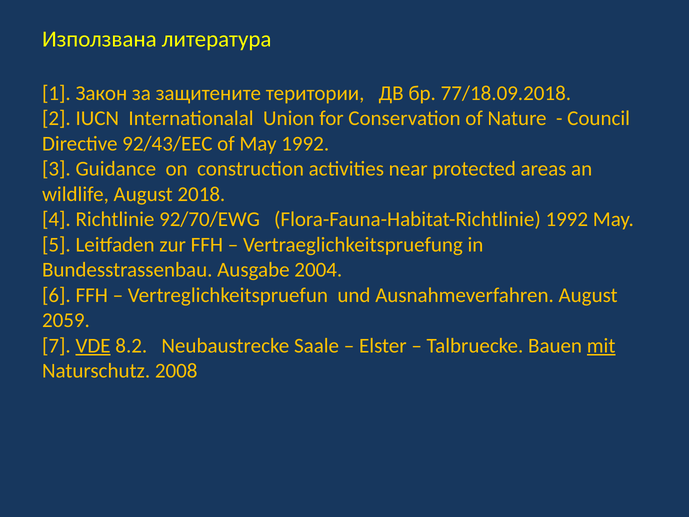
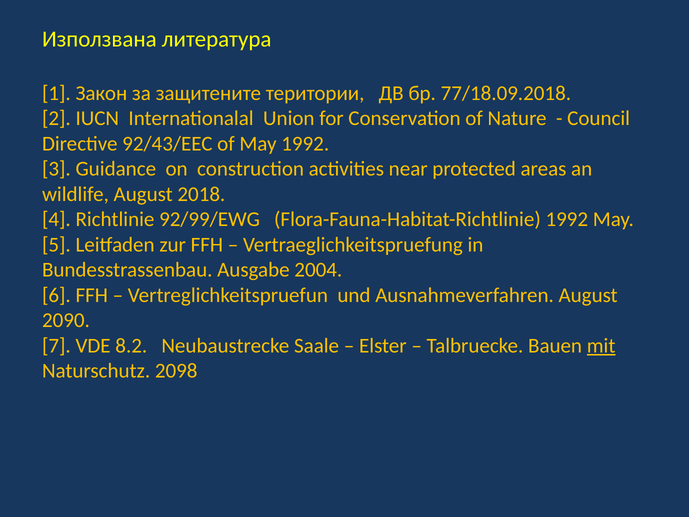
92/70/EWG: 92/70/EWG -> 92/99/EWG (210, 219)
2059: 2059 -> 2090 (66, 320)
VDE underline: present -> none (93, 346)
2008: 2008 -> 2098 (176, 371)
